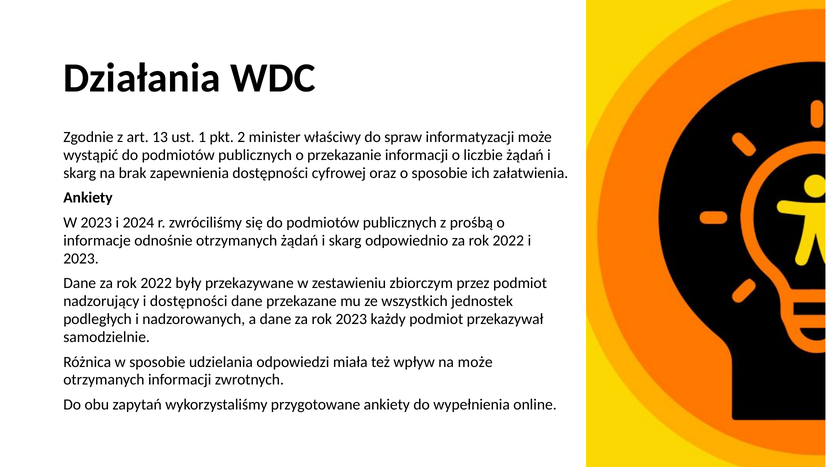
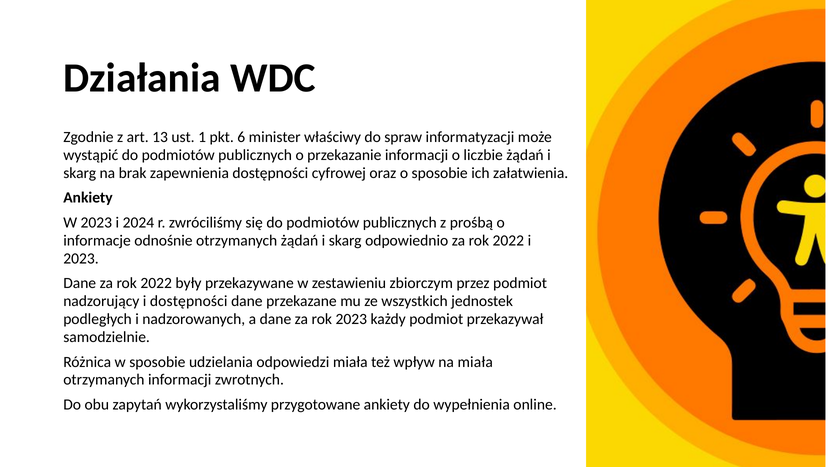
2: 2 -> 6 (241, 137)
na może: może -> miała (475, 362)
